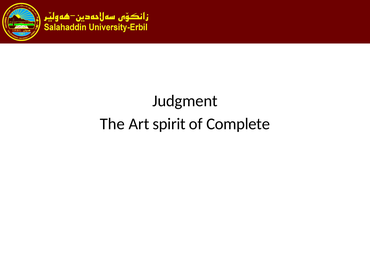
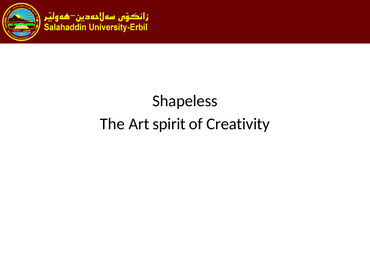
Judgment: Judgment -> Shapeless (185, 101)
Complete: Complete -> Creativity (238, 124)
